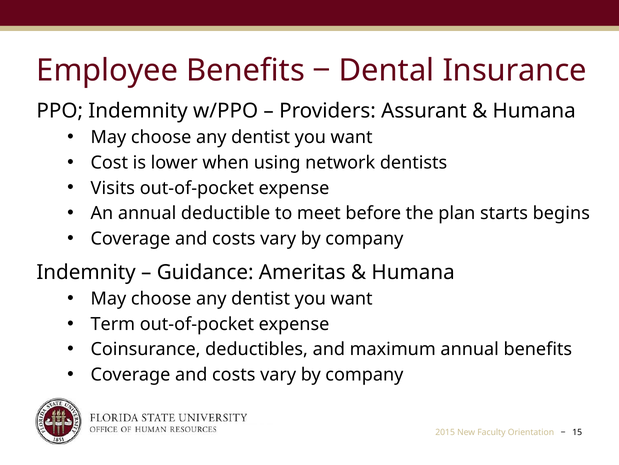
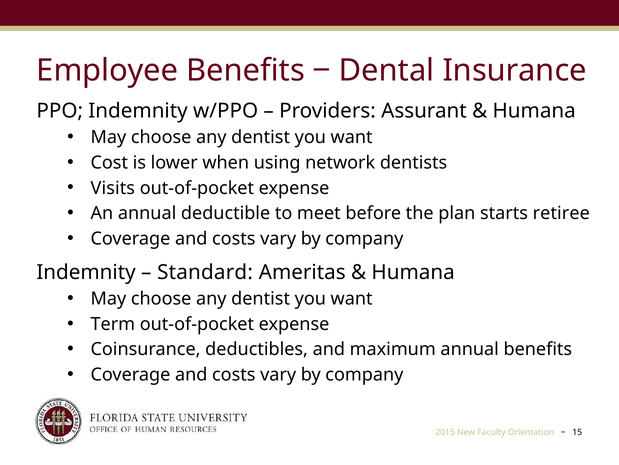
begins: begins -> retiree (561, 213)
Guidance: Guidance -> Standard (205, 272)
